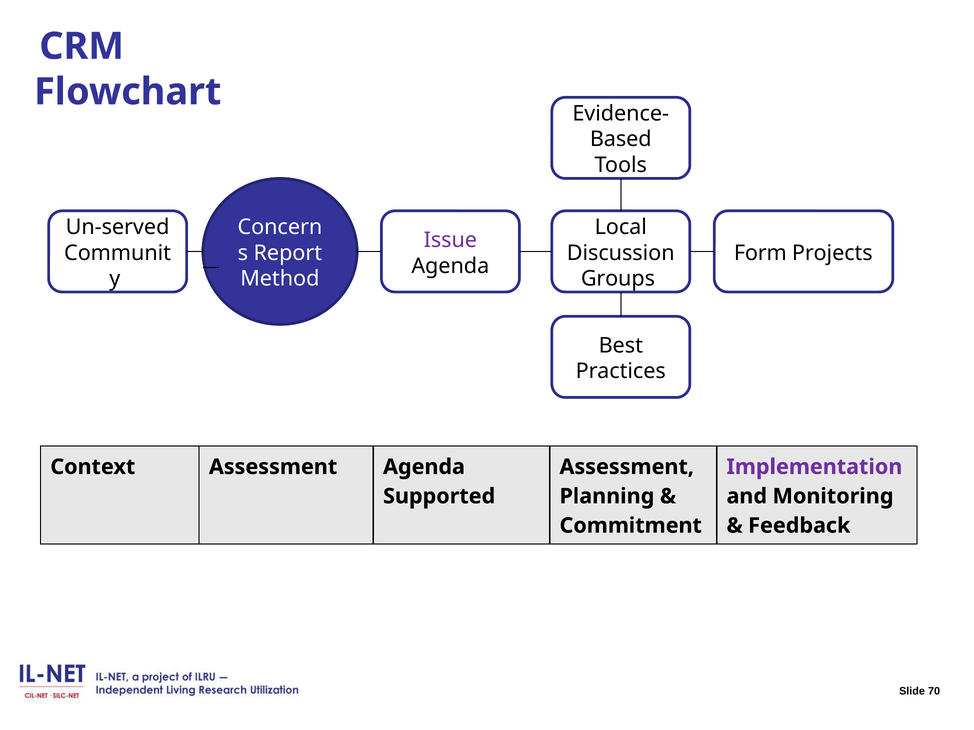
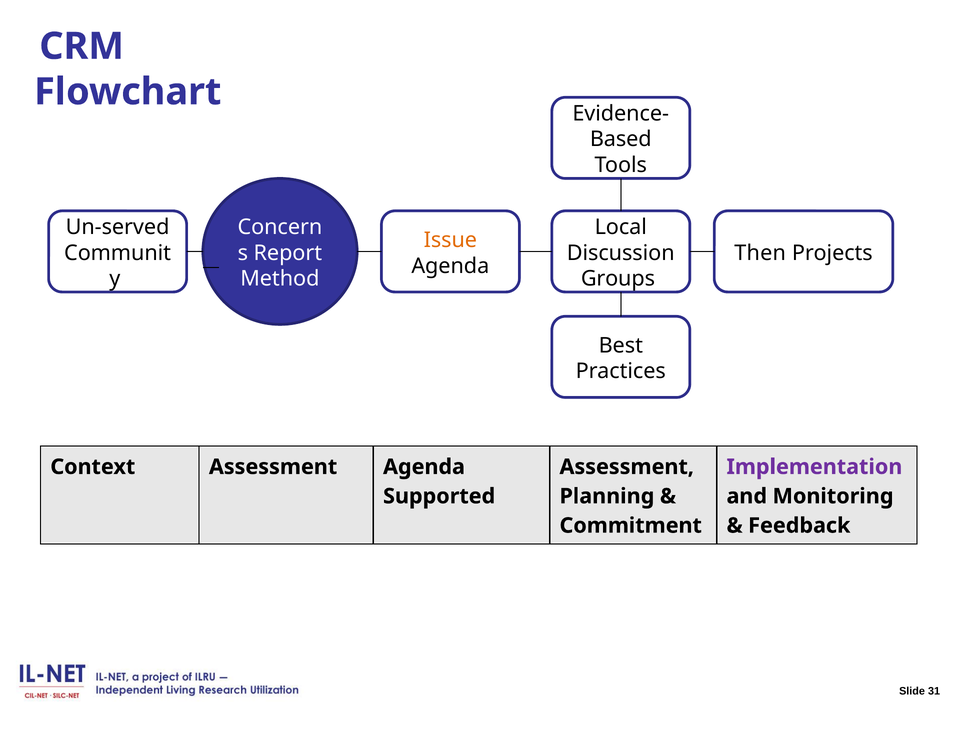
Issue colour: purple -> orange (450, 240)
Form: Form -> Then (760, 253)
70: 70 -> 31 (934, 692)
